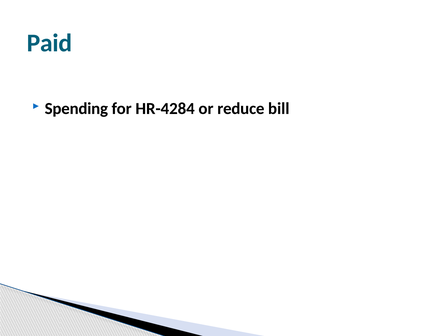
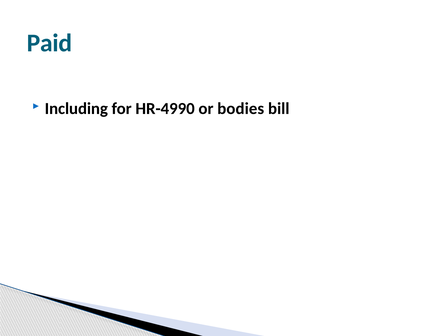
Spending: Spending -> Including (76, 109)
HR-4284: HR-4284 -> HR-4990 (165, 109)
reduce: reduce -> bodies (241, 109)
